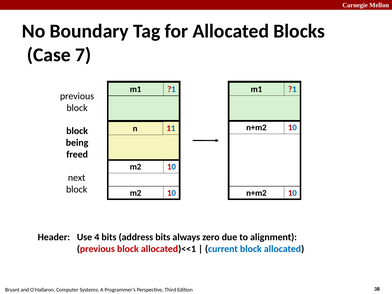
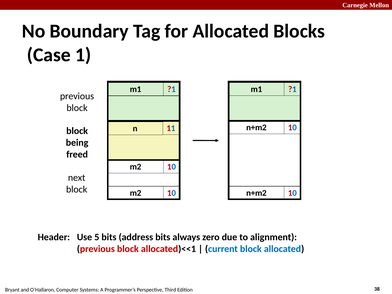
7: 7 -> 1 (83, 55)
4: 4 -> 5 (97, 237)
